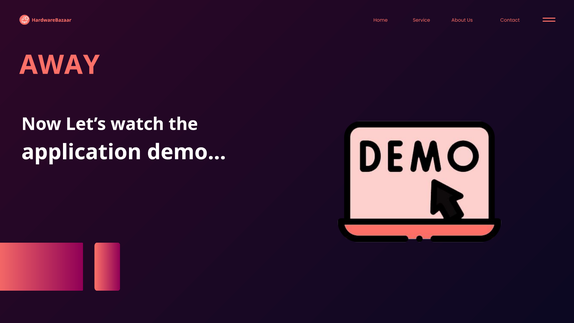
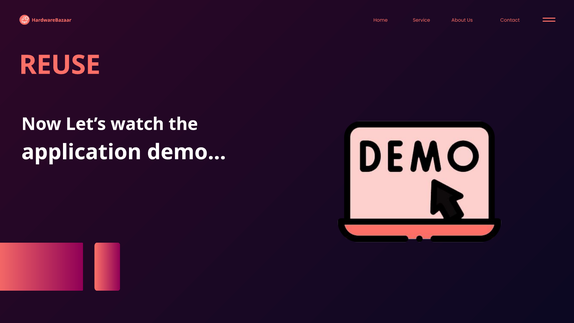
AWAY: AWAY -> REUSE (60, 65)
